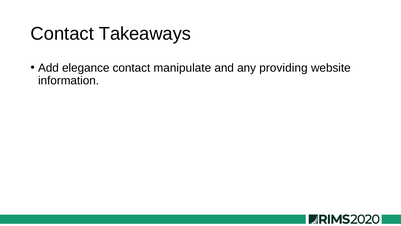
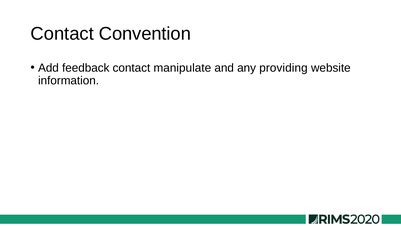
Takeaways: Takeaways -> Convention (145, 34)
elegance: elegance -> feedback (86, 68)
